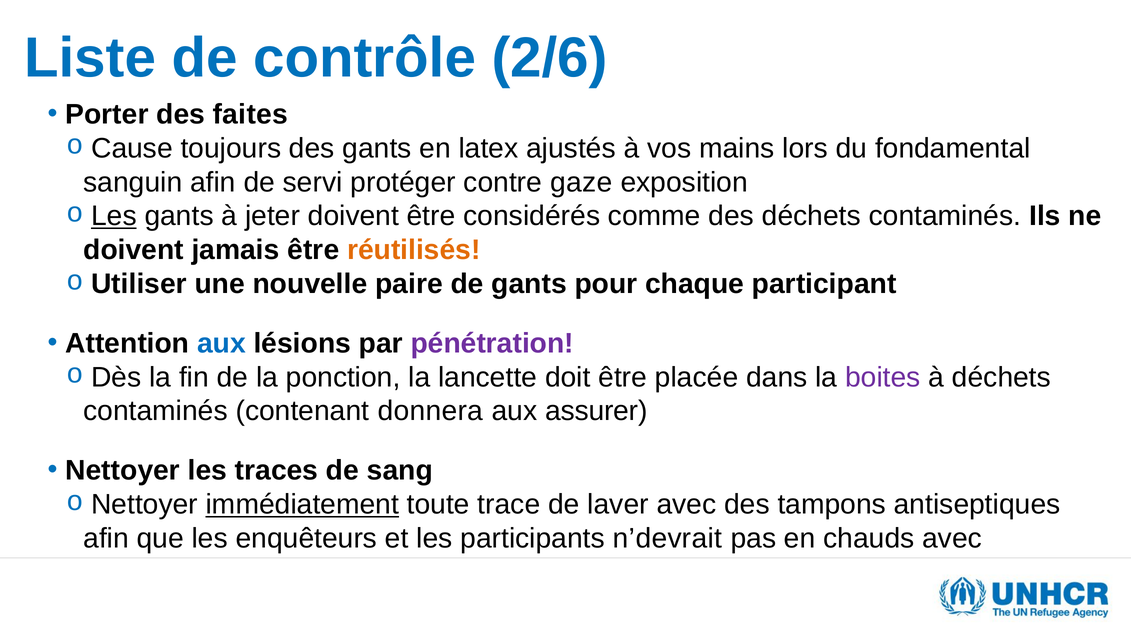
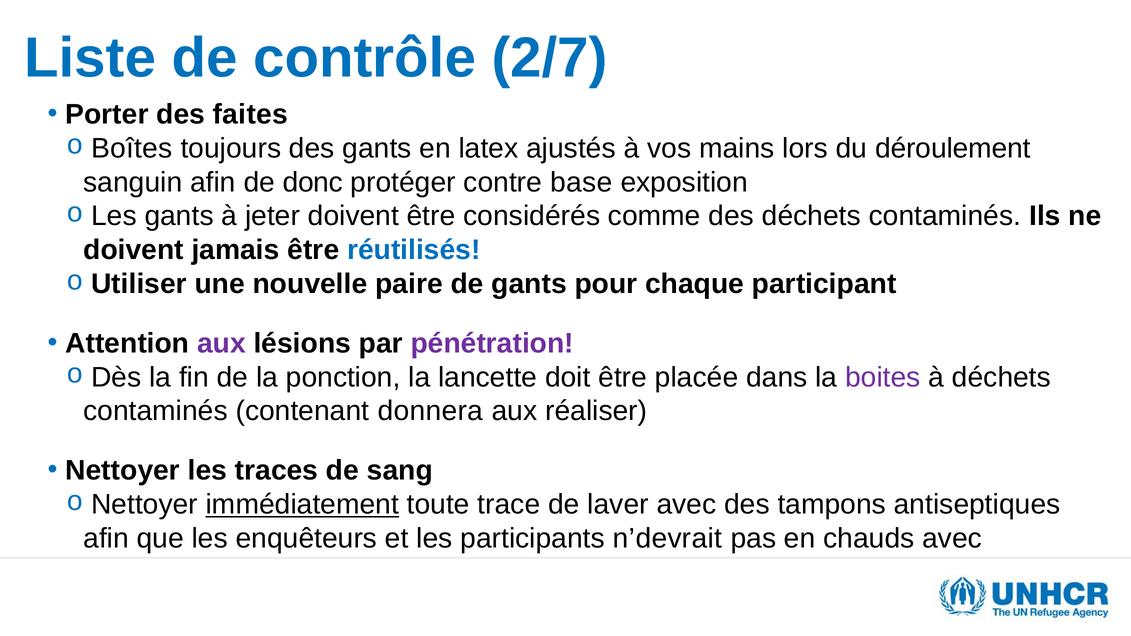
2/6: 2/6 -> 2/7 (550, 58)
Cause: Cause -> Boîtes (132, 148)
fondamental: fondamental -> déroulement (953, 148)
servi: servi -> donc (313, 182)
gaze: gaze -> base (581, 182)
Les underline: present -> none (114, 216)
réutilisés colour: orange -> blue (414, 250)
aux colour: blue -> purple (221, 343)
assurer: assurer -> réaliser (596, 411)
